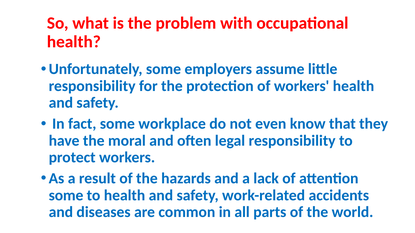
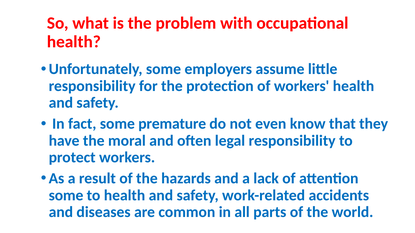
workplace: workplace -> premature (172, 124)
